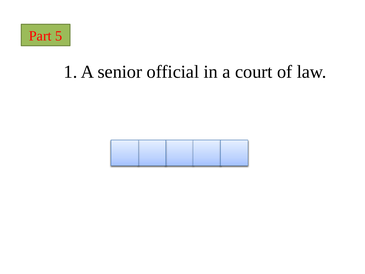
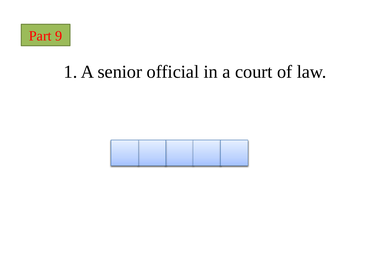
5: 5 -> 9 (59, 36)
